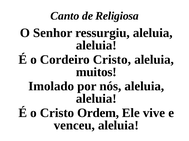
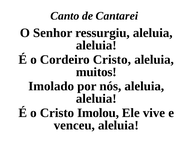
Religiosa: Religiosa -> Cantarei (117, 16)
Ordem: Ordem -> Imolou (98, 113)
